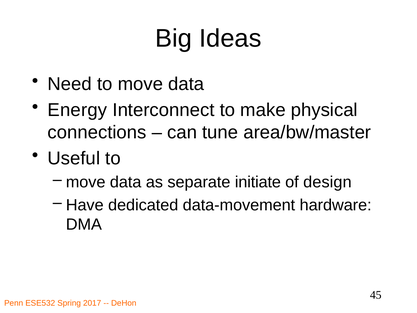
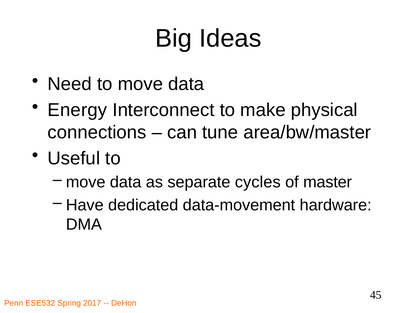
initiate: initiate -> cycles (258, 182)
design: design -> master (328, 182)
